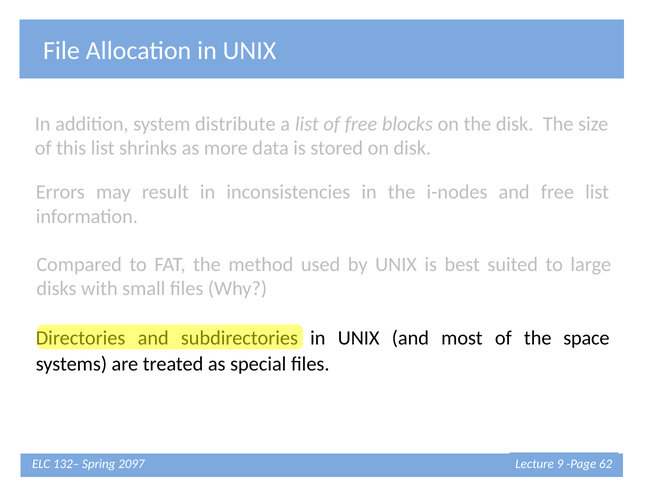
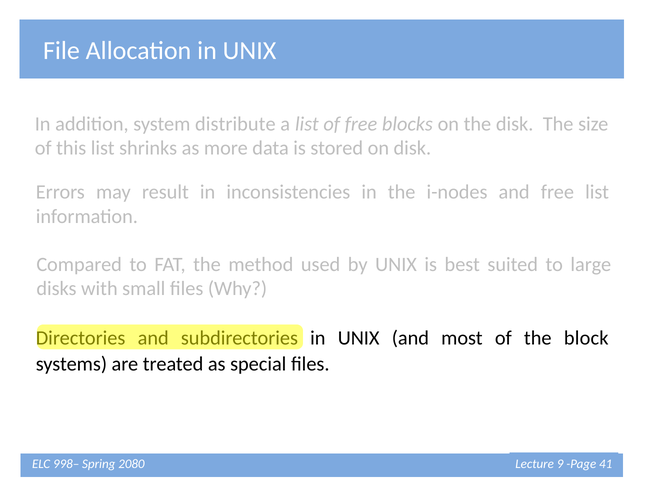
space: space -> block (586, 338)
132–: 132– -> 998– (66, 464)
2097: 2097 -> 2080 (131, 464)
62: 62 -> 41 (606, 464)
